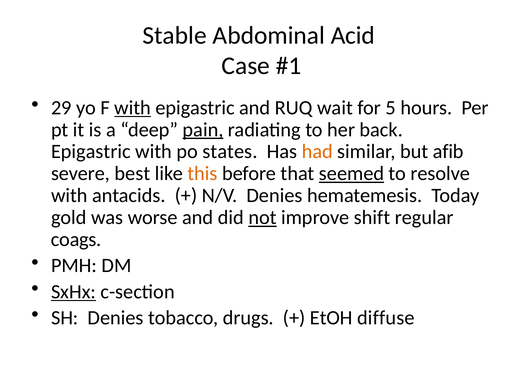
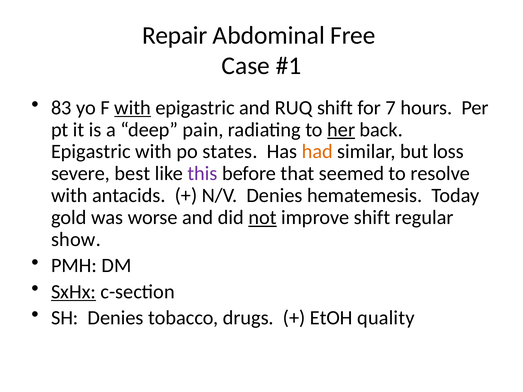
Stable: Stable -> Repair (175, 35)
Acid: Acid -> Free (353, 35)
29: 29 -> 83 (61, 108)
RUQ wait: wait -> shift (335, 108)
5: 5 -> 7 (391, 108)
pain underline: present -> none (203, 130)
her underline: none -> present (341, 130)
afib: afib -> loss (448, 152)
this colour: orange -> purple (202, 174)
seemed underline: present -> none (352, 174)
coags: coags -> show (76, 240)
diffuse: diffuse -> quality (386, 318)
